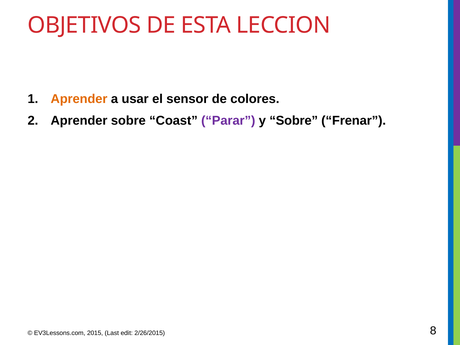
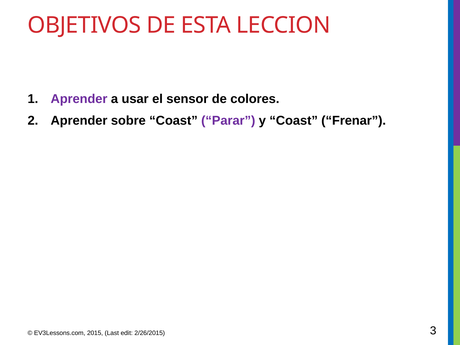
Aprender colour: orange -> purple (79, 99)
y Sobre: Sobre -> Coast (294, 121)
8: 8 -> 3 (433, 331)
